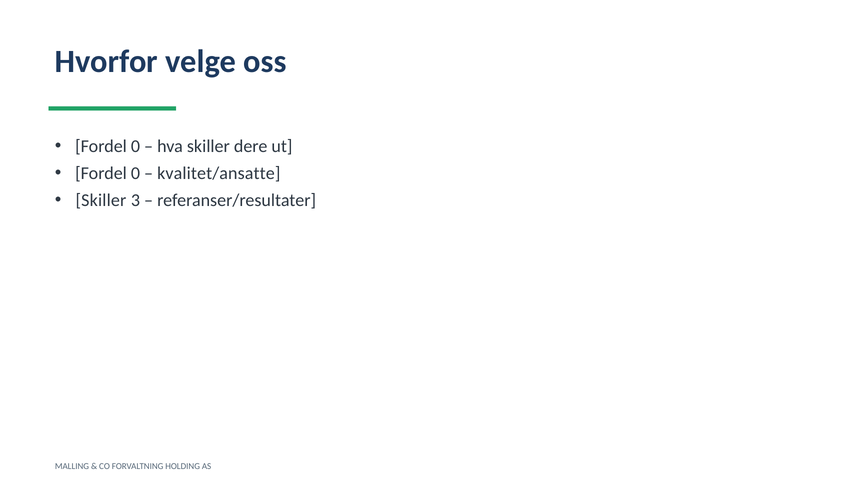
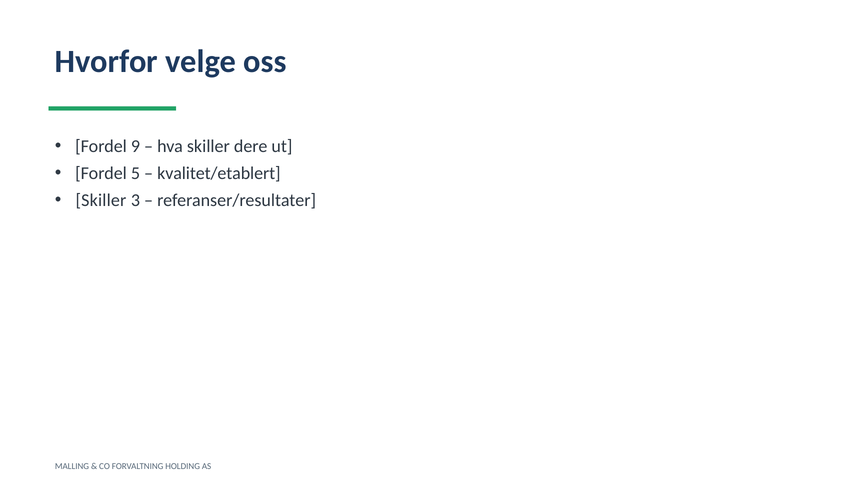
0: 0 -> 9 (135, 146)
0: 0 -> 5 (135, 173)
kvalitet/ansatte: kvalitet/ansatte -> kvalitet/etablert (219, 173)
